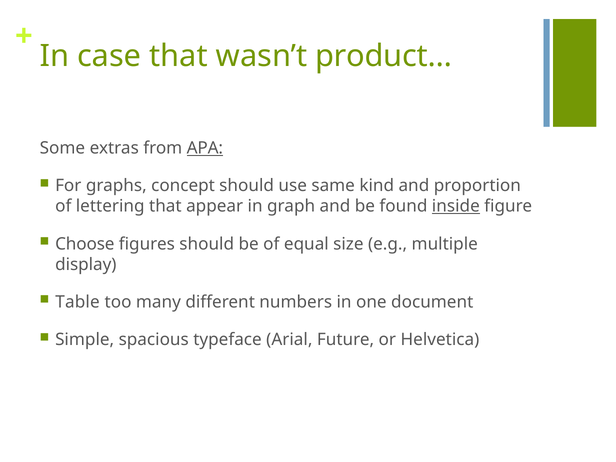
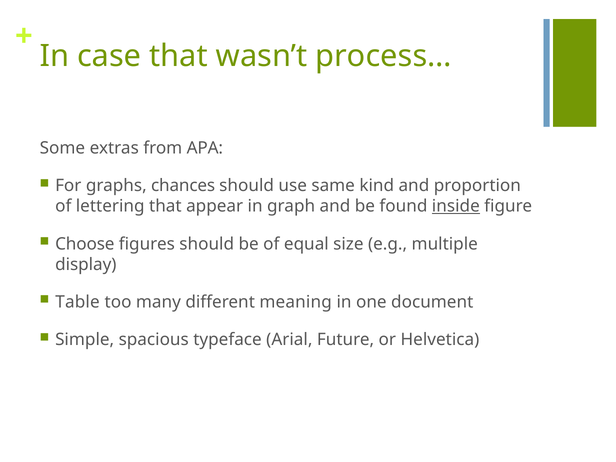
product…: product… -> process… (383, 56)
APA underline: present -> none (205, 148)
concept: concept -> chances (183, 186)
numbers: numbers -> meaning (296, 302)
